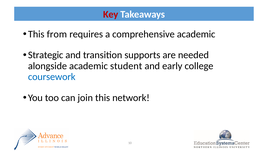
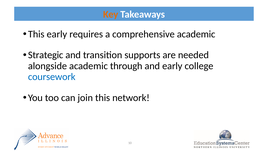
Key colour: red -> orange (111, 14)
This from: from -> early (57, 34)
student: student -> through (126, 66)
